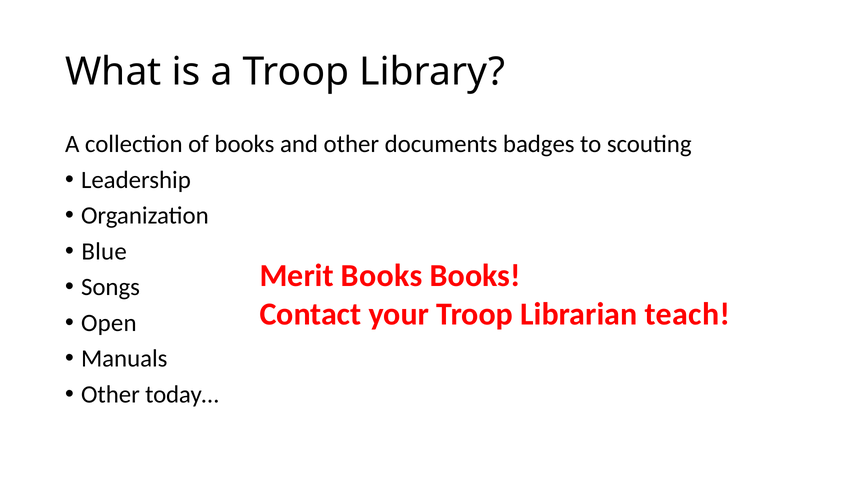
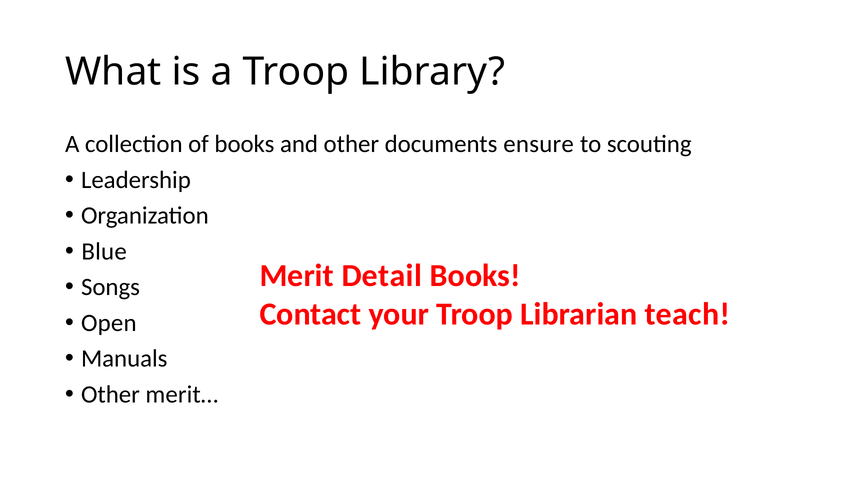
badges: badges -> ensure (539, 144)
Merit Books: Books -> Detail (382, 276)
today…: today… -> merit… (182, 394)
